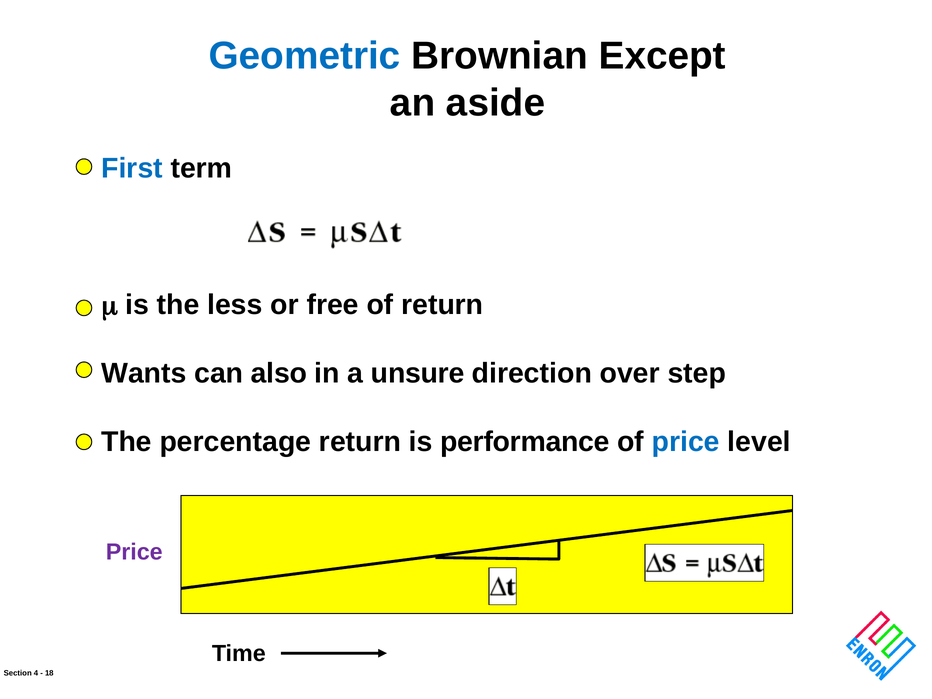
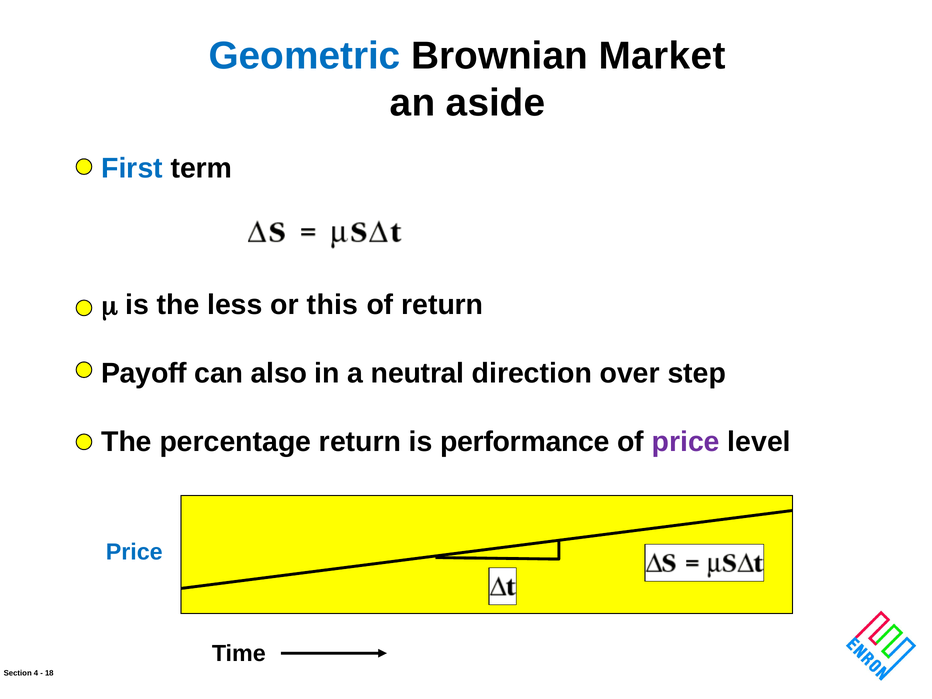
Except: Except -> Market (662, 56)
free: free -> this (333, 305)
Wants: Wants -> Payoff (144, 373)
unsure: unsure -> neutral (418, 373)
price colour: blue -> purple (686, 442)
Price colour: purple -> blue (134, 552)
